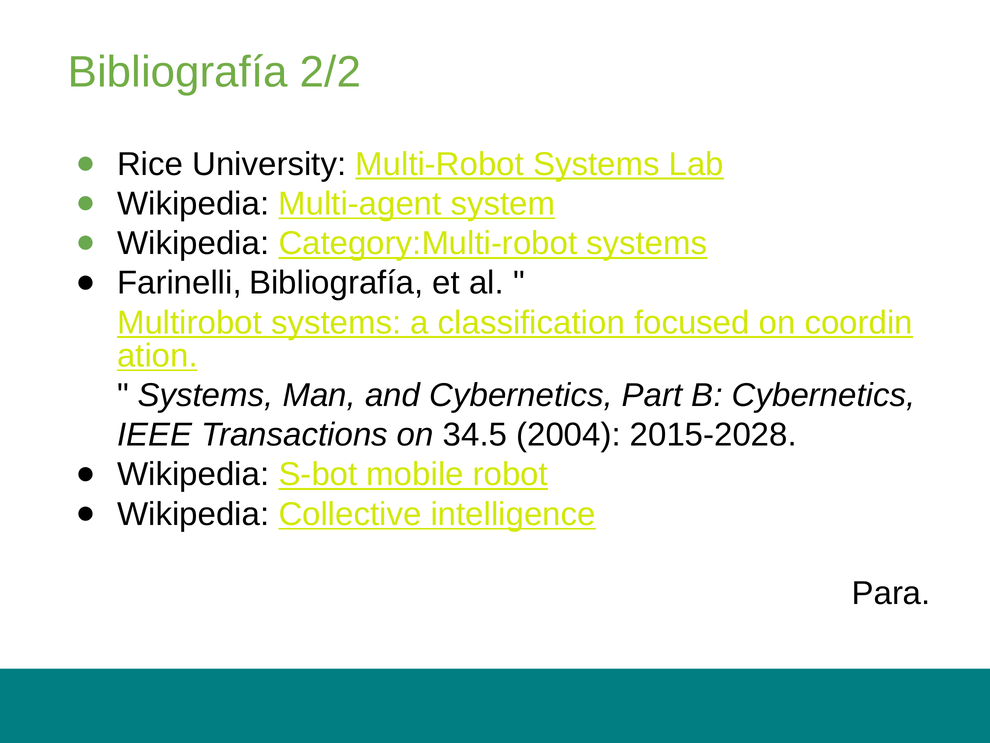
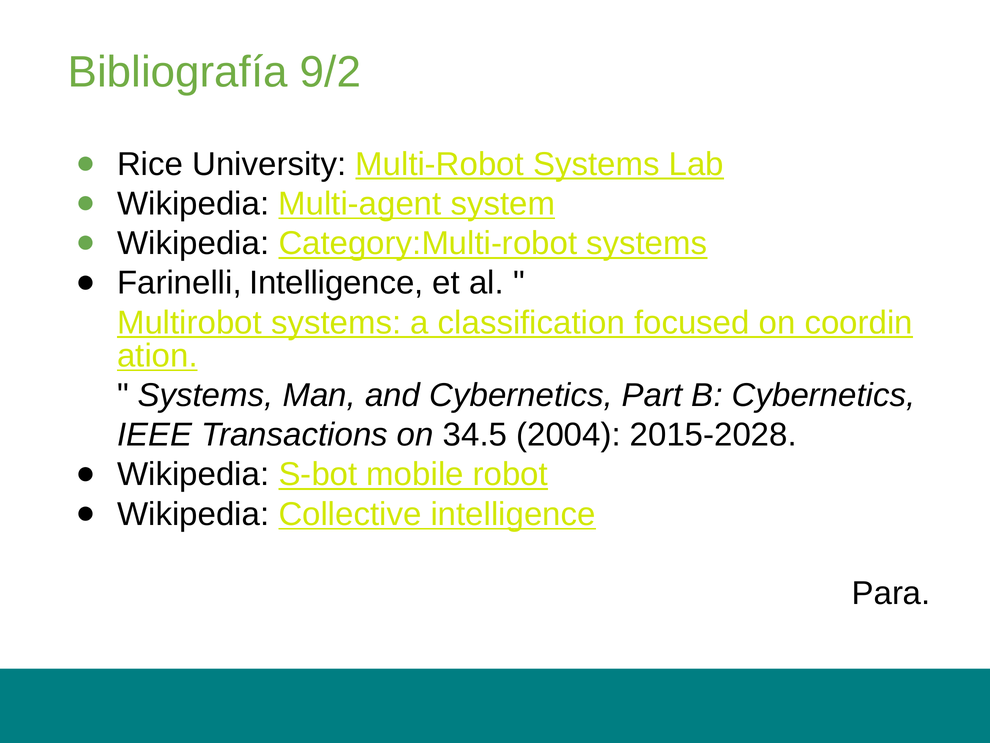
2/2: 2/2 -> 9/2 (331, 72)
Farinelli Bibliografía: Bibliografía -> Intelligence (336, 283)
